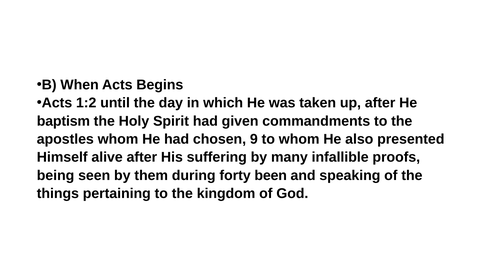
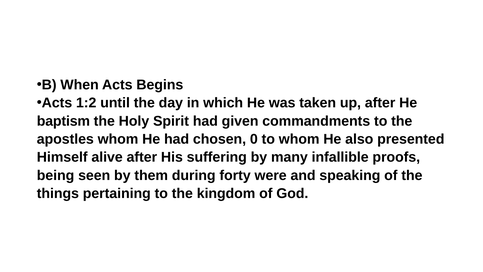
9: 9 -> 0 (254, 139)
been: been -> were (271, 175)
